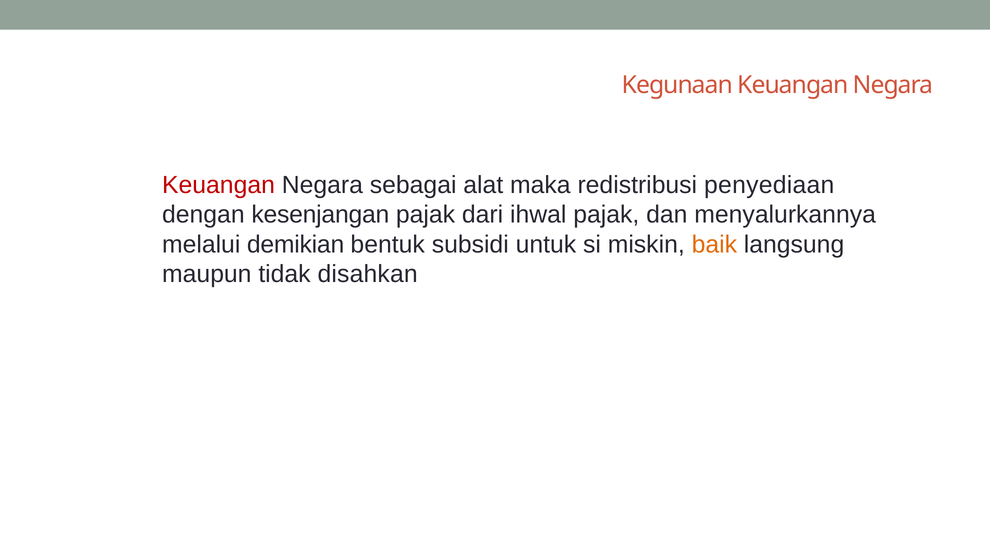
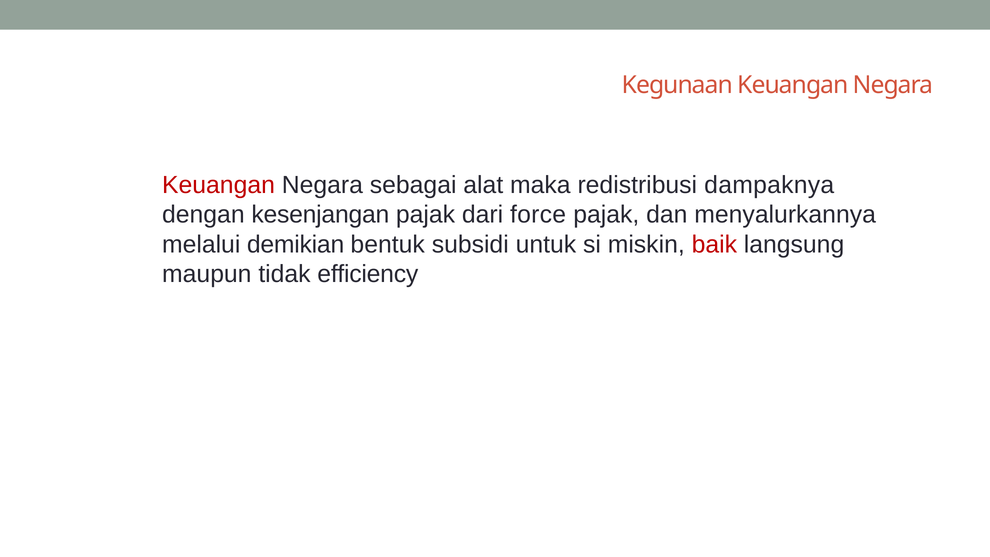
penyediaan: penyediaan -> dampaknya (769, 185)
ihwal: ihwal -> force (538, 215)
baik colour: orange -> red (714, 244)
disahkan: disahkan -> efficiency (368, 274)
